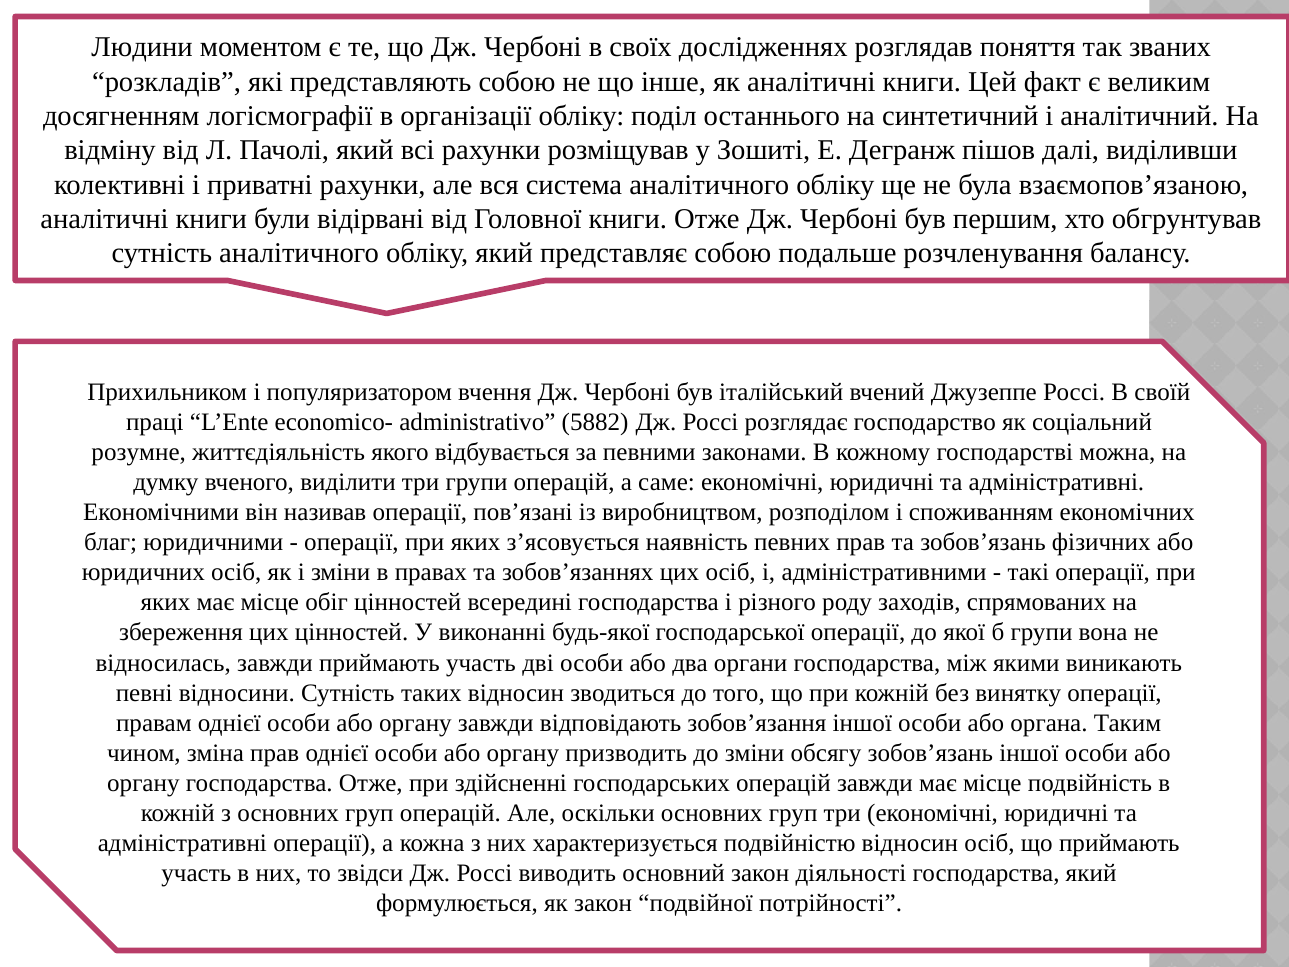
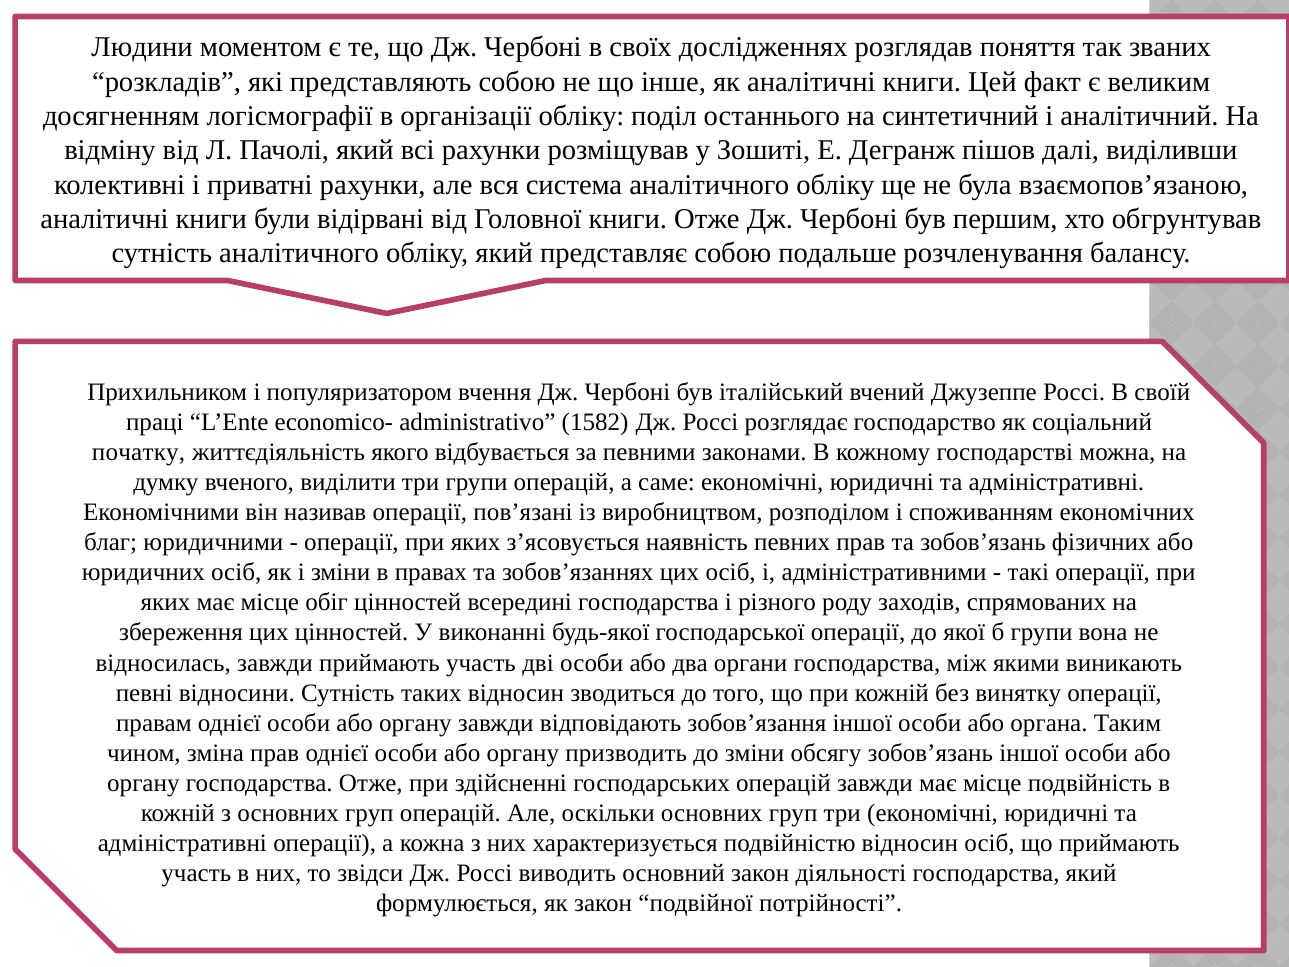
5882: 5882 -> 1582 (595, 422)
розумне: розумне -> початку (139, 452)
